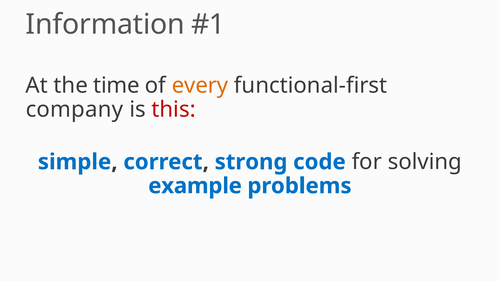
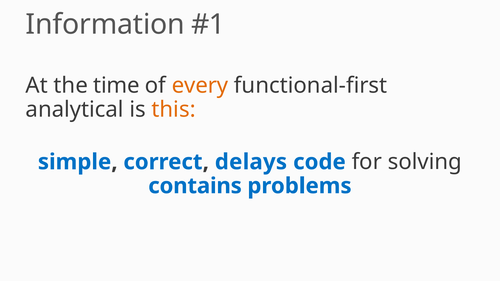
company: company -> analytical (75, 110)
this colour: red -> orange (174, 110)
strong: strong -> delays (251, 162)
example: example -> contains (195, 186)
